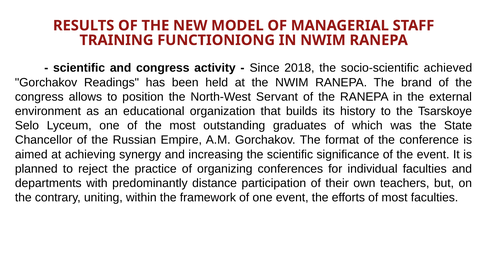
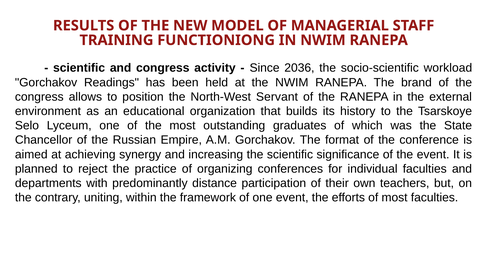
2018: 2018 -> 2036 (299, 68)
achieved: achieved -> workload (448, 68)
